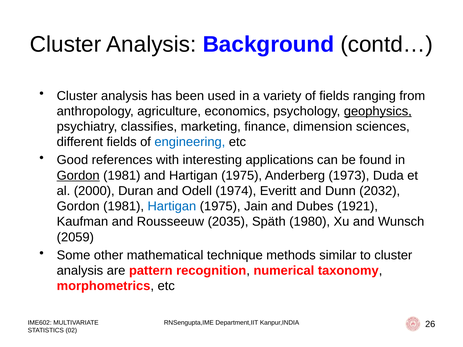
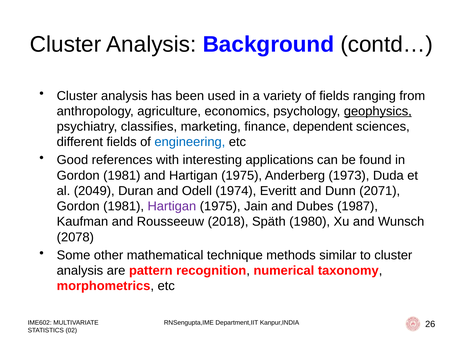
dimension: dimension -> dependent (323, 127)
Gordon underline: present -> none (78, 176)
2000: 2000 -> 2049 (94, 191)
2032: 2032 -> 2071 (380, 191)
Hartigan colour: blue -> purple (172, 206)
1921: 1921 -> 1987 (358, 206)
2035: 2035 -> 2018 (228, 222)
2059: 2059 -> 2078 (75, 237)
